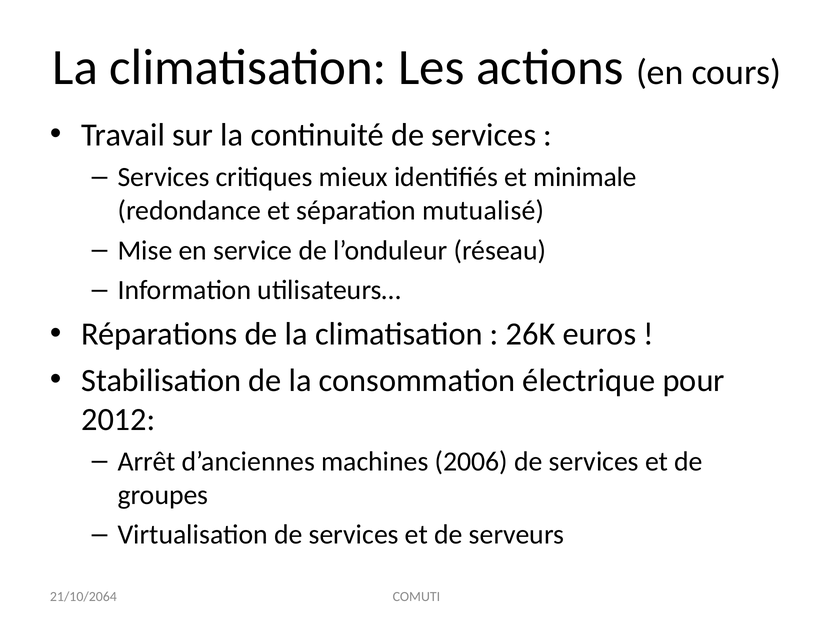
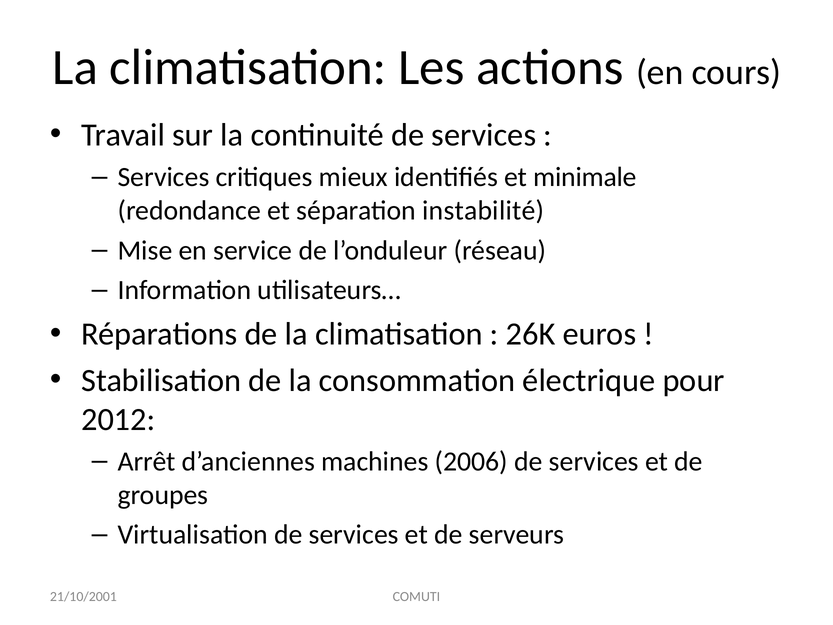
mutualisé: mutualisé -> instabilité (483, 210)
21/10/2064: 21/10/2064 -> 21/10/2001 (83, 597)
